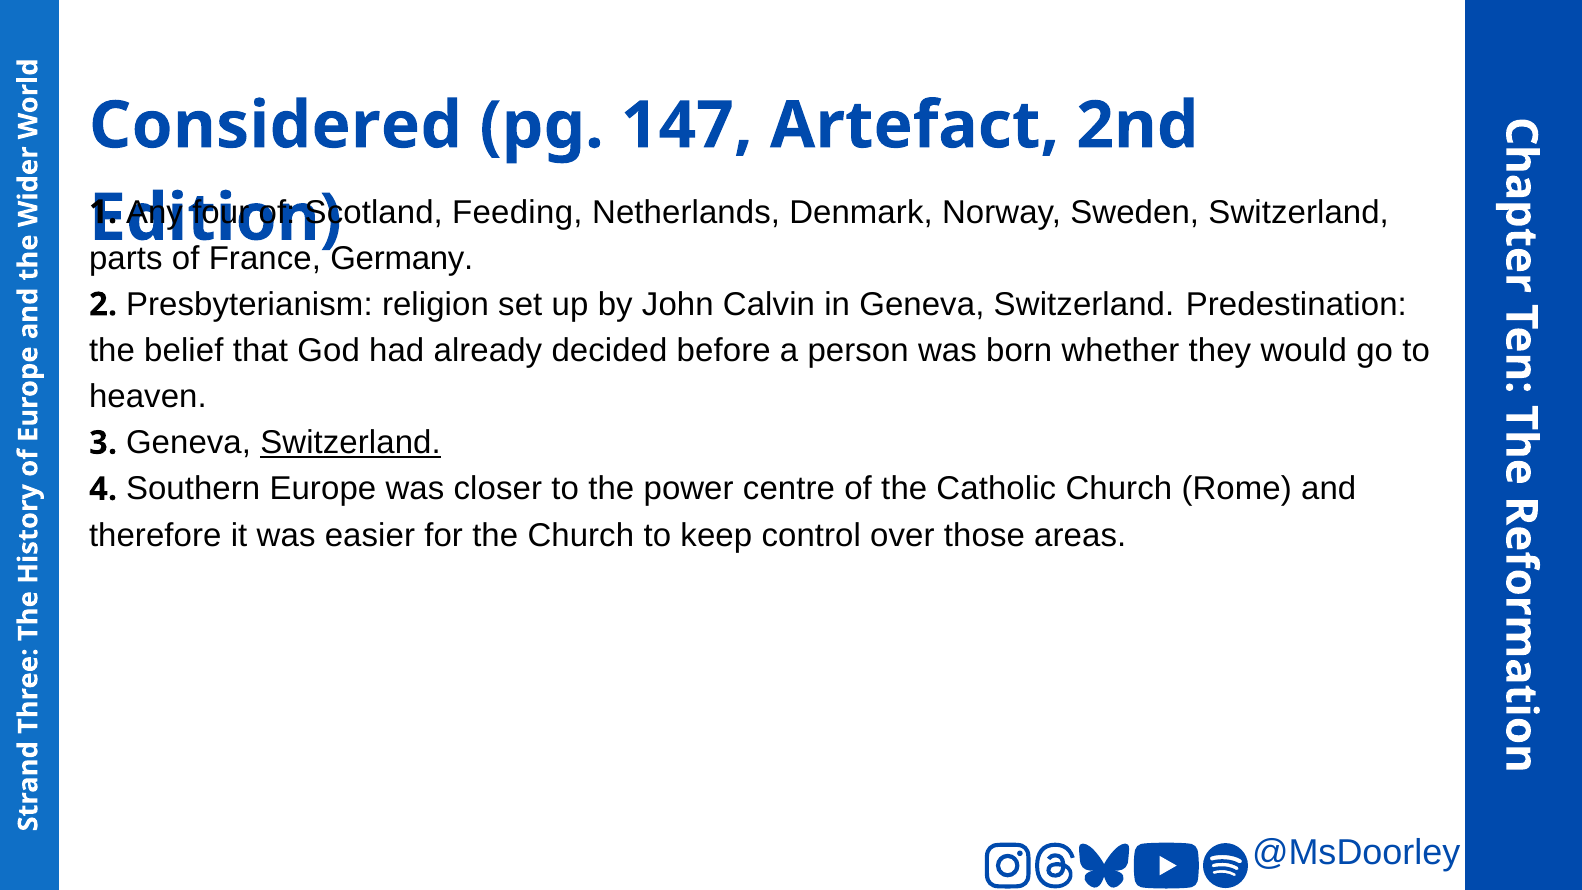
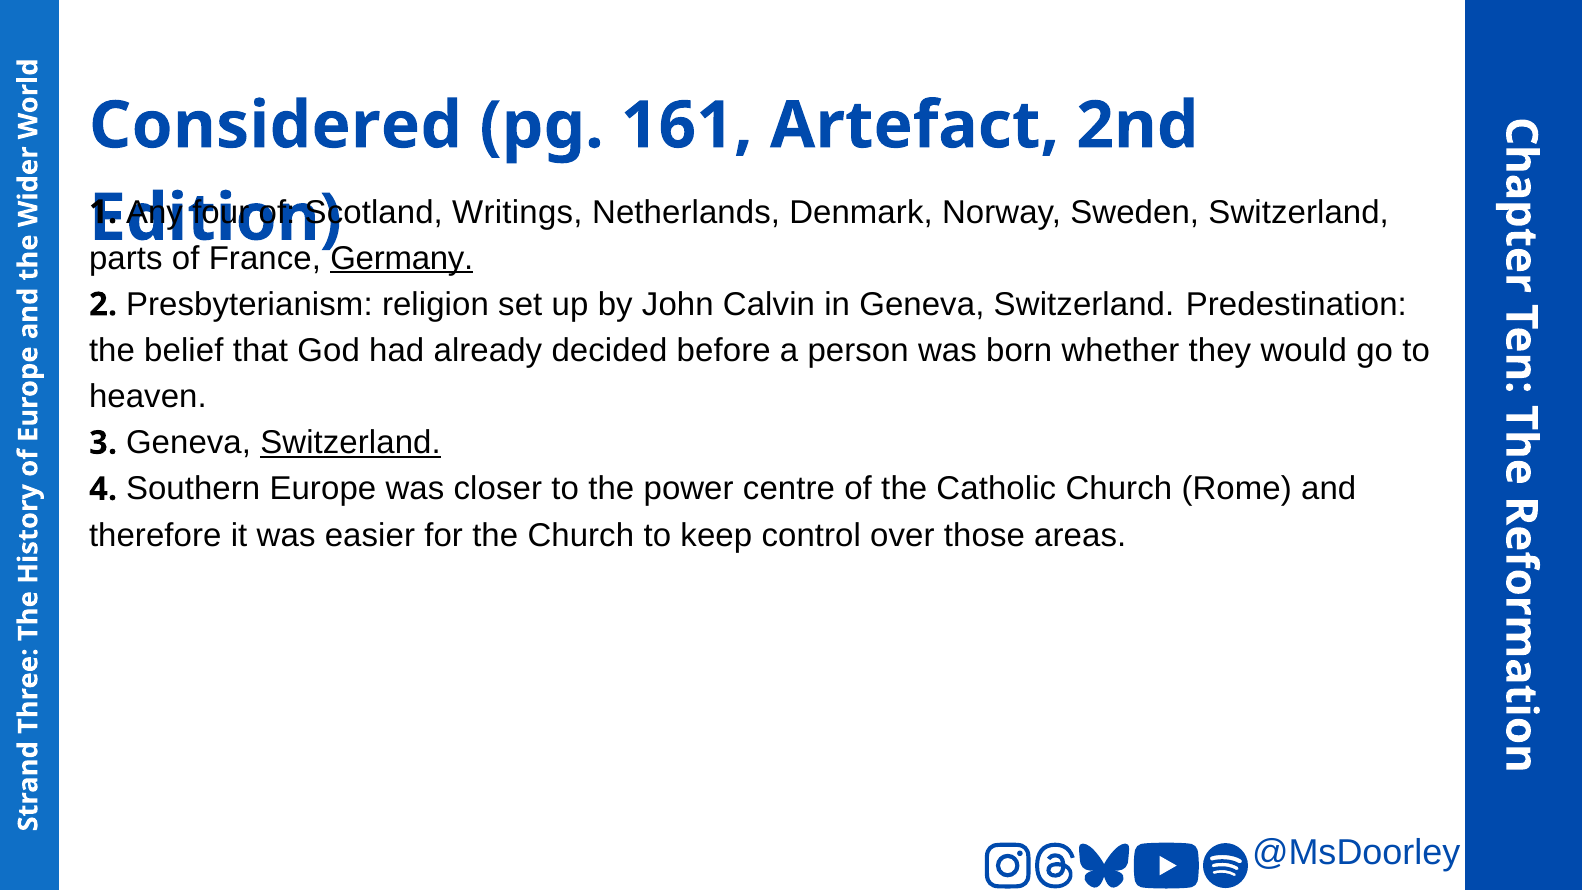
147: 147 -> 161 (687, 126)
Feeding: Feeding -> Writings (517, 212)
Germany underline: none -> present (402, 258)
